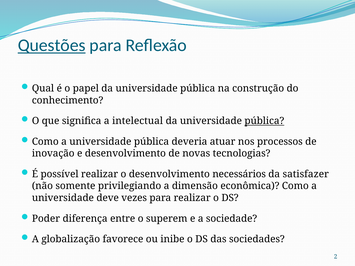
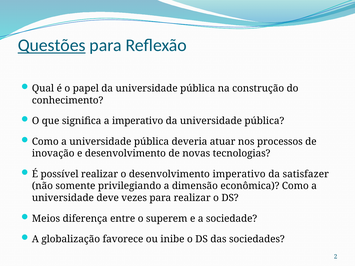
a intelectual: intelectual -> imperativo (138, 121)
pública underline: present -> none (264, 121)
desenvolvimento necessários: necessários -> imperativo (239, 174)
Poder: Poder -> Meios (46, 219)
